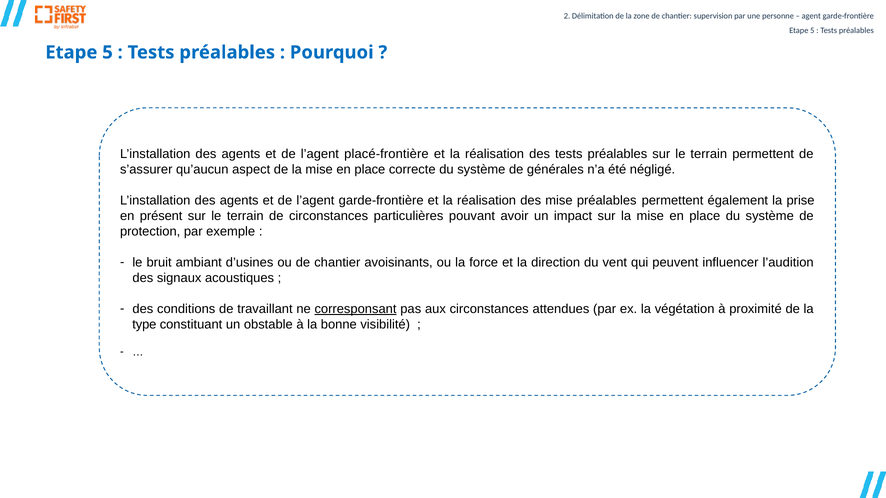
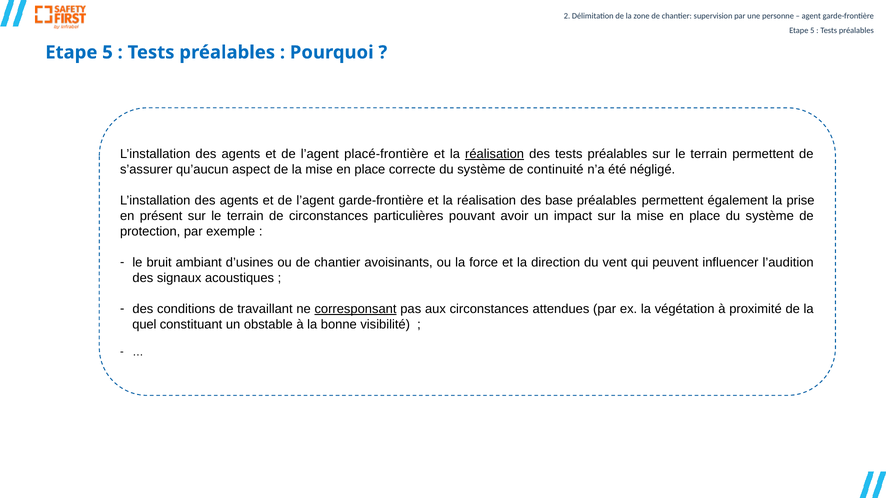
réalisation underline: none -> present (495, 154)
générales: générales -> continuité (555, 170)
des mise: mise -> base (559, 201)
type: type -> quel (144, 325)
